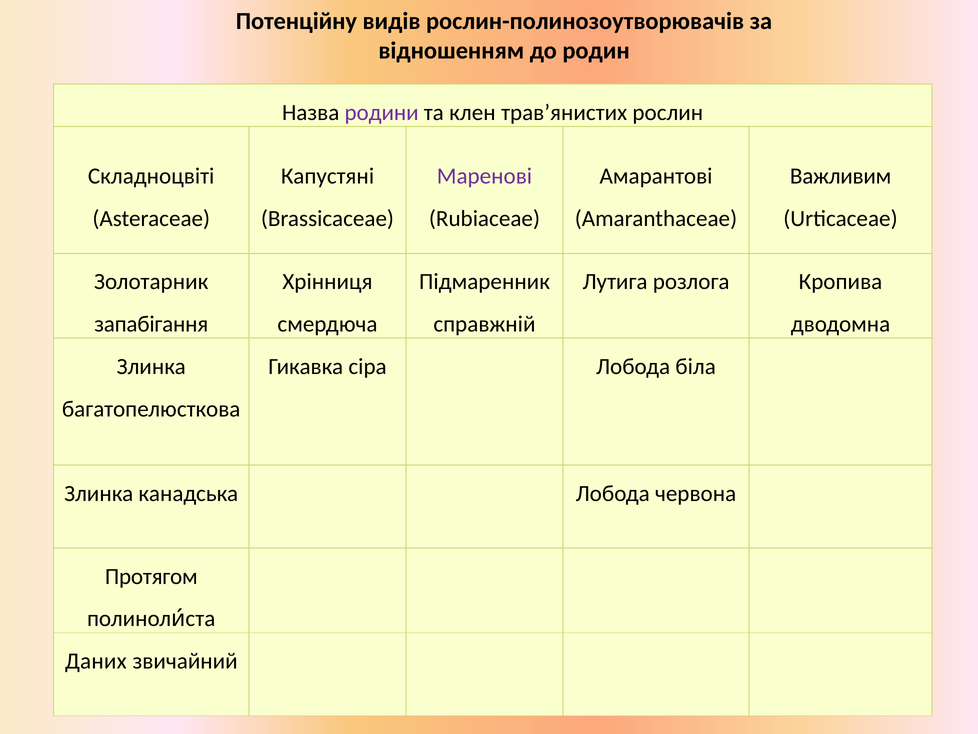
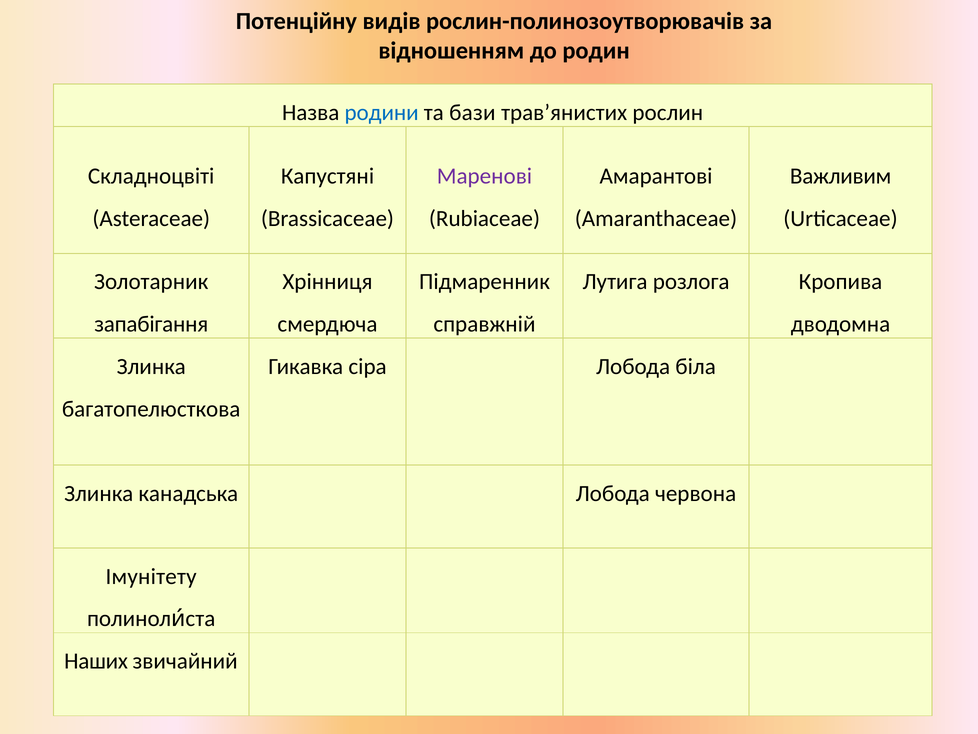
родини colour: purple -> blue (382, 113)
клен: клен -> бази (472, 113)
Протягом: Протягом -> Імунітету (151, 576)
Даних: Даних -> Наших (96, 661)
